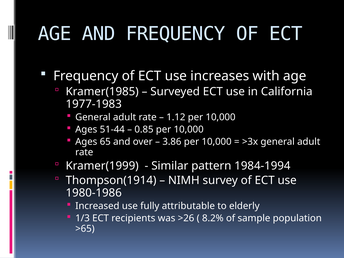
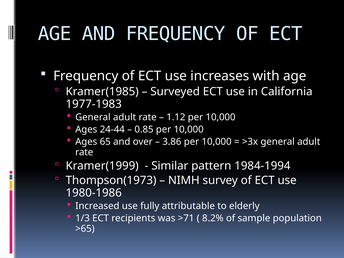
51-44: 51-44 -> 24-44 (112, 130)
Thompson(1914: Thompson(1914 -> Thompson(1973 (111, 180)
>26: >26 -> >71 (186, 218)
